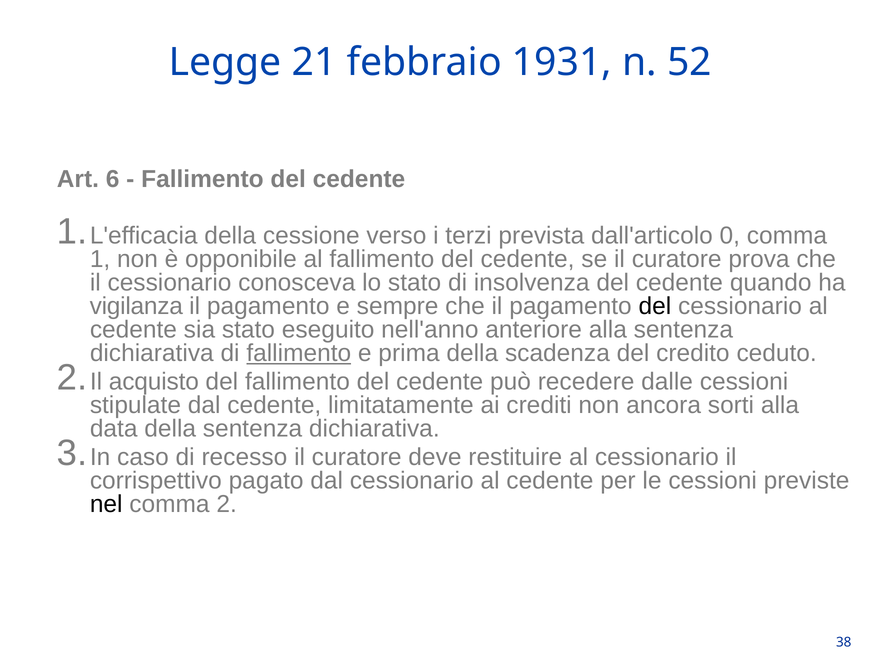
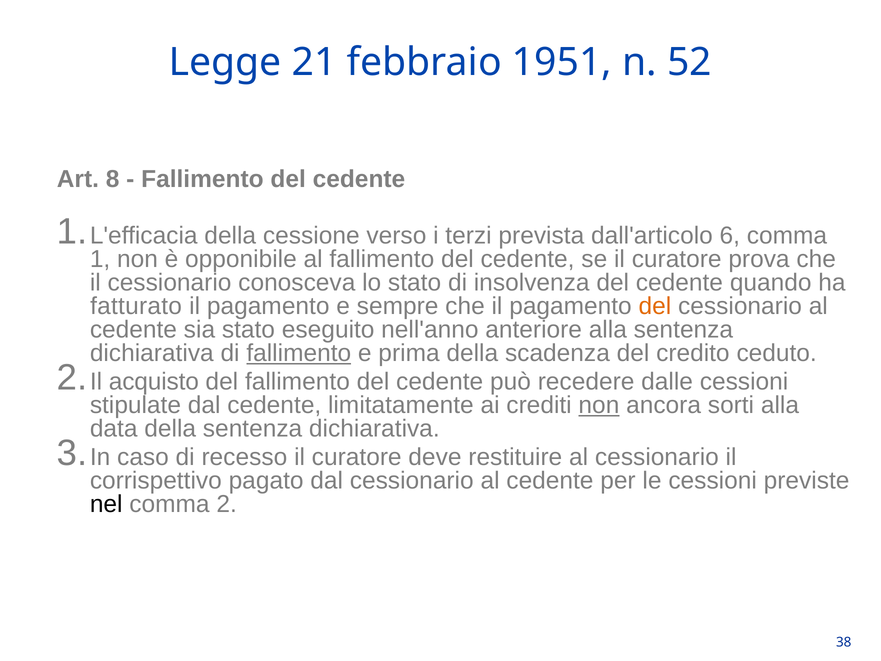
1931: 1931 -> 1951 (562, 62)
6: 6 -> 8 (113, 179)
0: 0 -> 6 (730, 236)
vigilanza: vigilanza -> fatturato (136, 306)
del colour: black -> orange (655, 306)
non underline: none -> present (599, 405)
